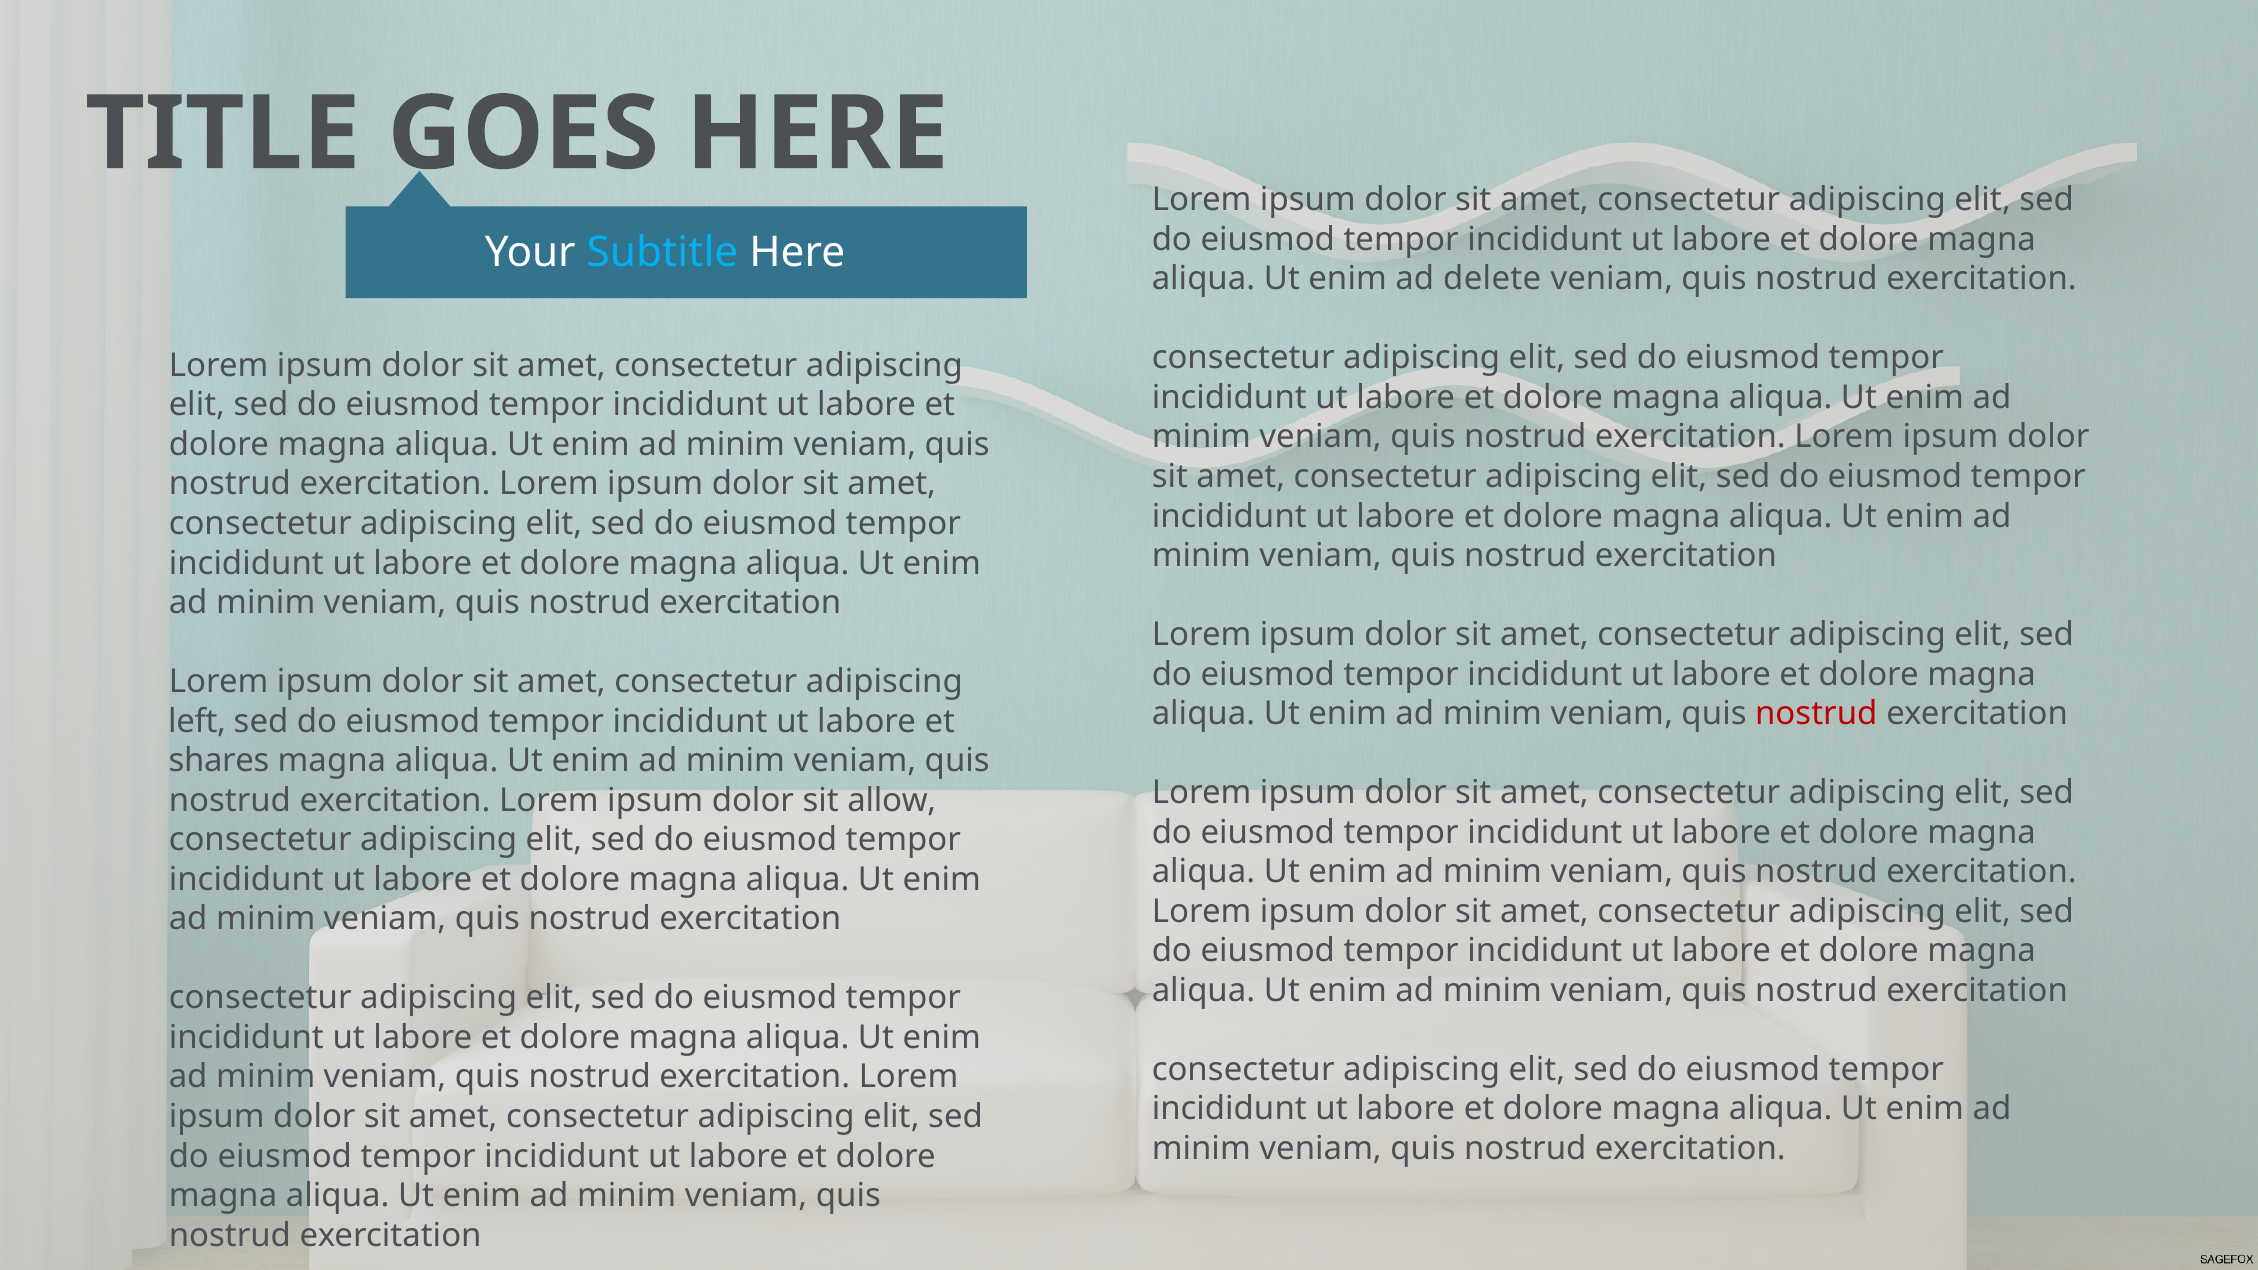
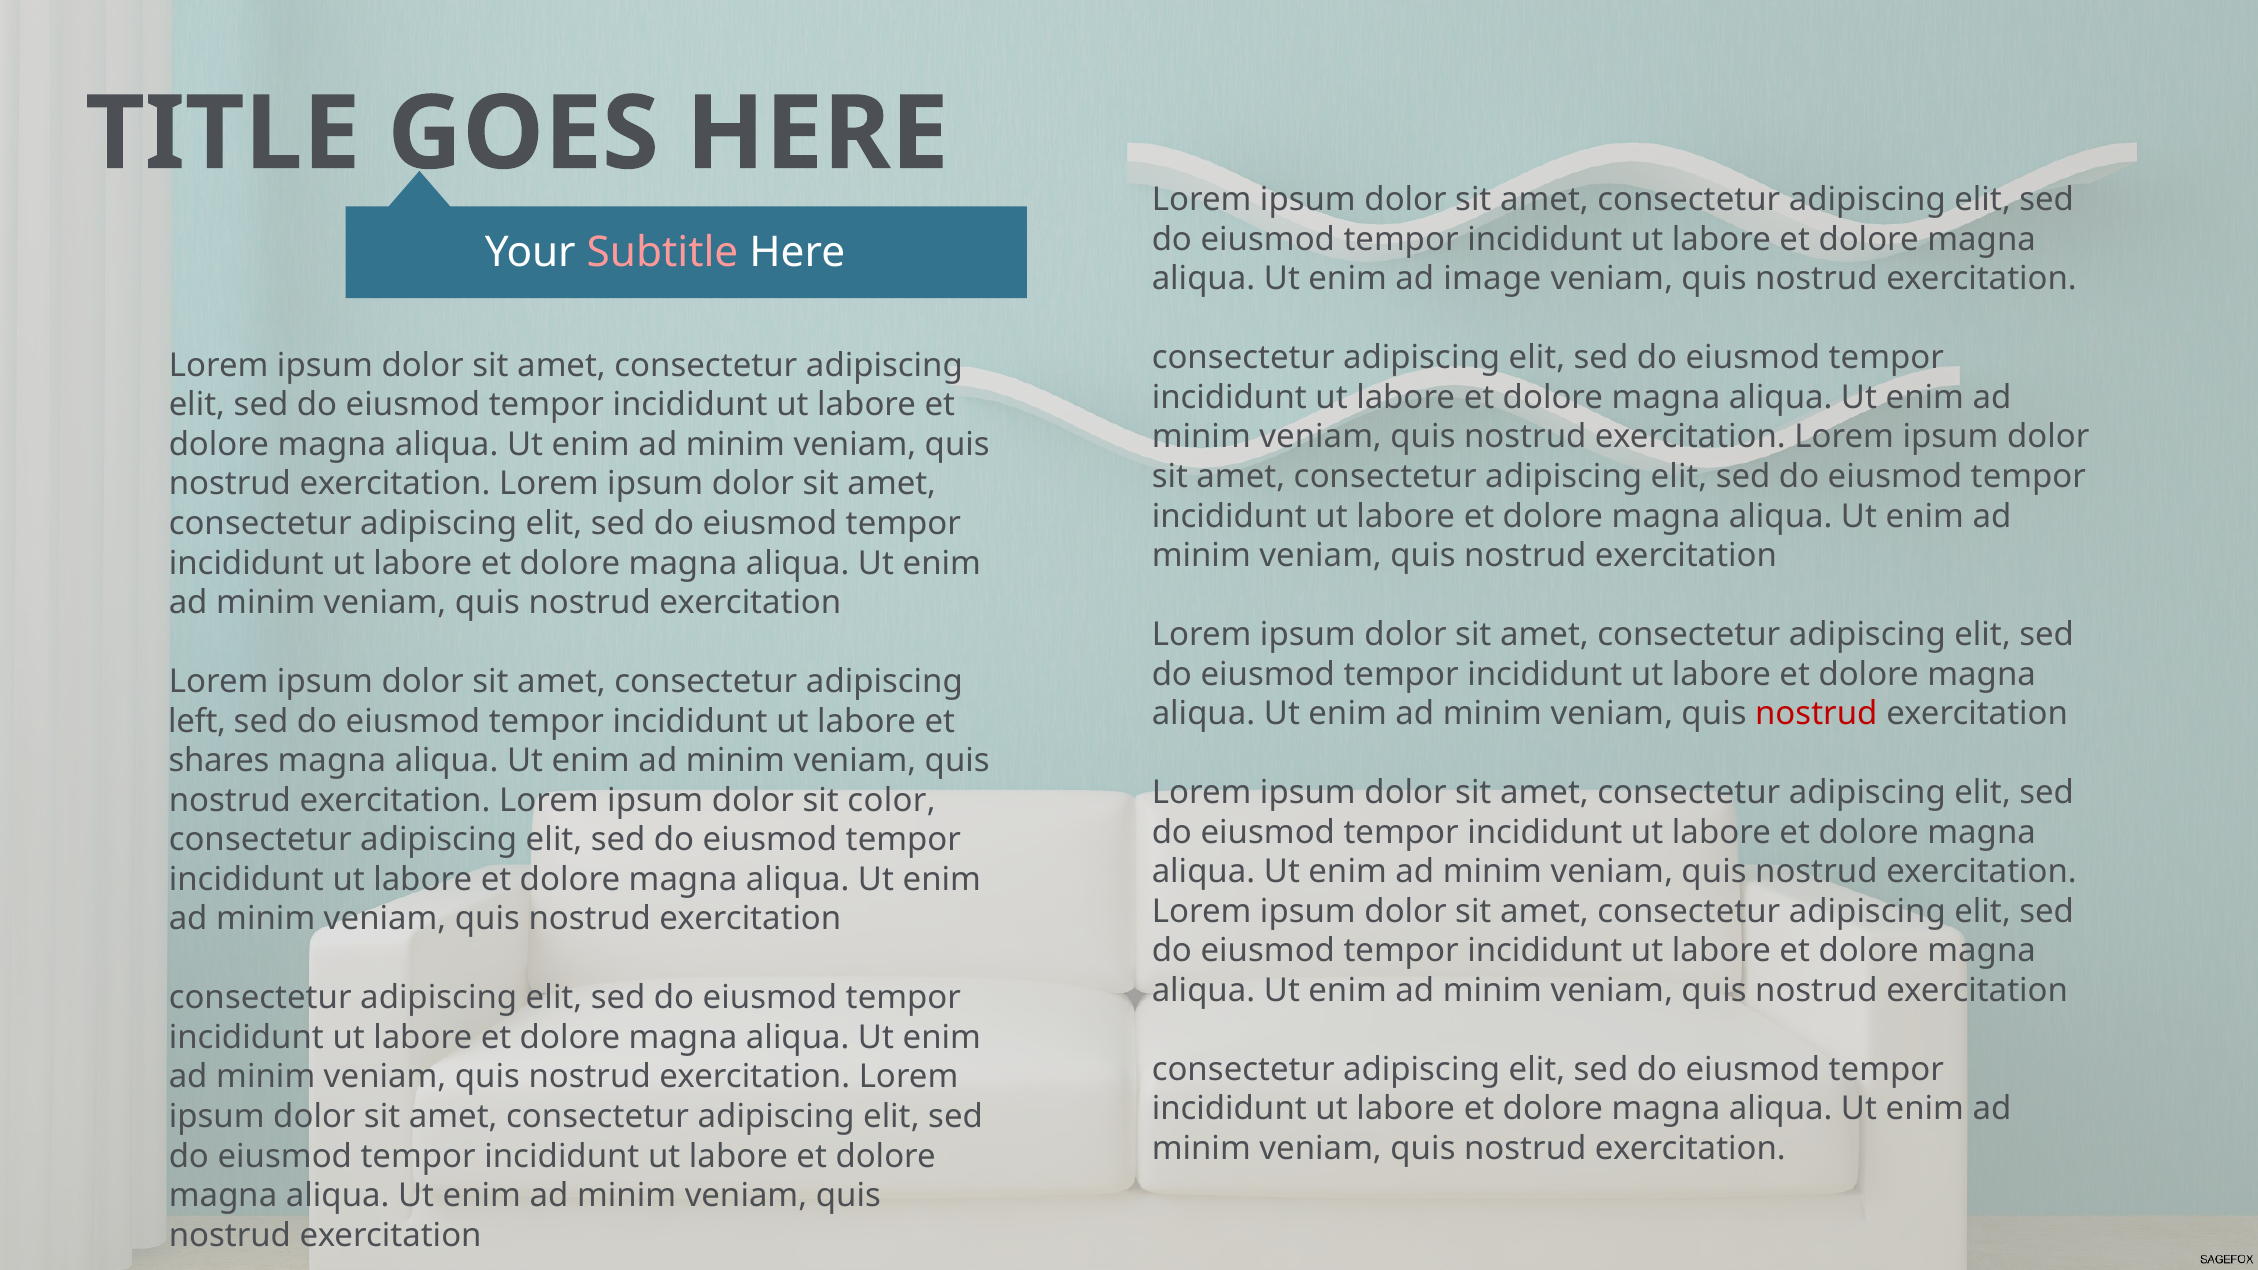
Subtitle colour: light blue -> pink (662, 253)
delete: delete -> image (1492, 279)
allow: allow -> color (892, 800)
